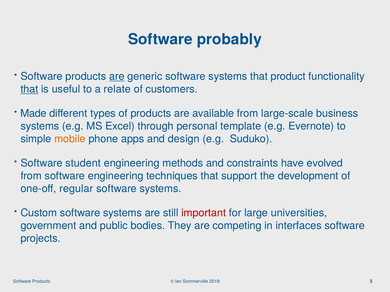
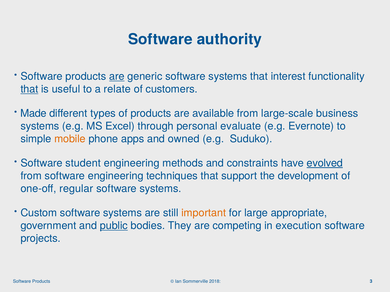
probably: probably -> authority (229, 39)
product: product -> interest (288, 77)
template: template -> evaluate (241, 126)
design: design -> owned (184, 139)
evolved underline: none -> present (325, 163)
important colour: red -> orange (204, 213)
universities: universities -> appropriate (299, 213)
public underline: none -> present (114, 226)
interfaces: interfaces -> execution (299, 226)
